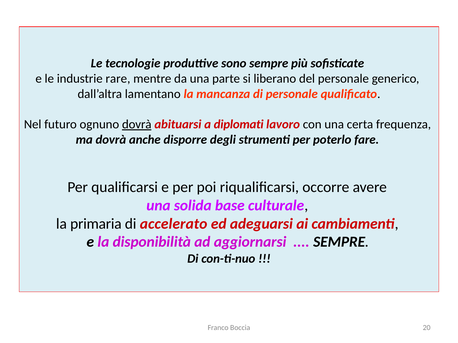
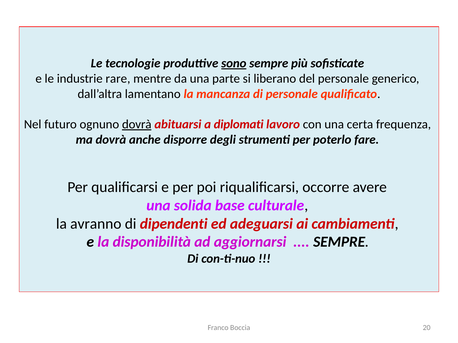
sono underline: none -> present (234, 63)
primaria: primaria -> avranno (96, 224)
accelerato: accelerato -> dipendenti (174, 224)
